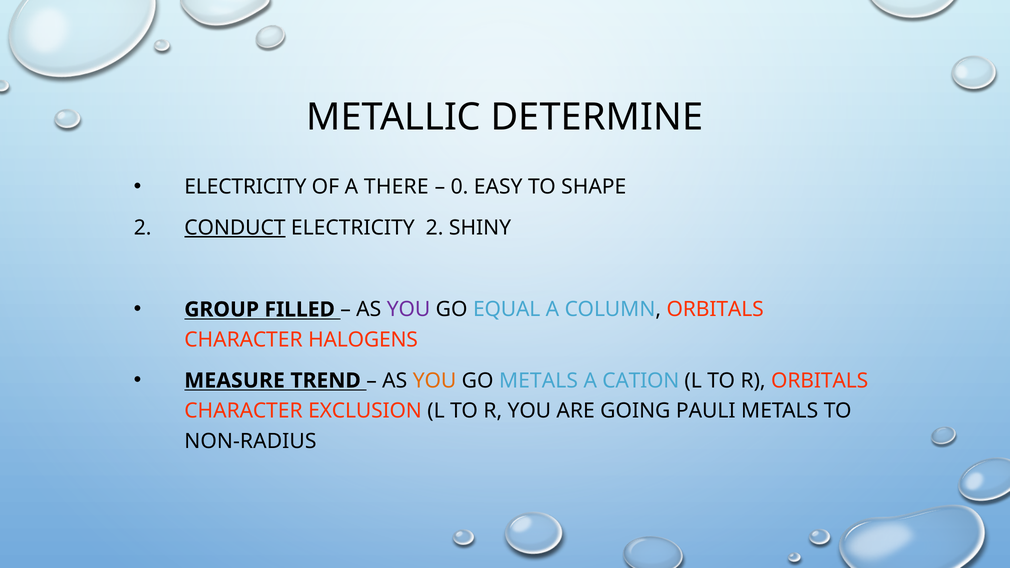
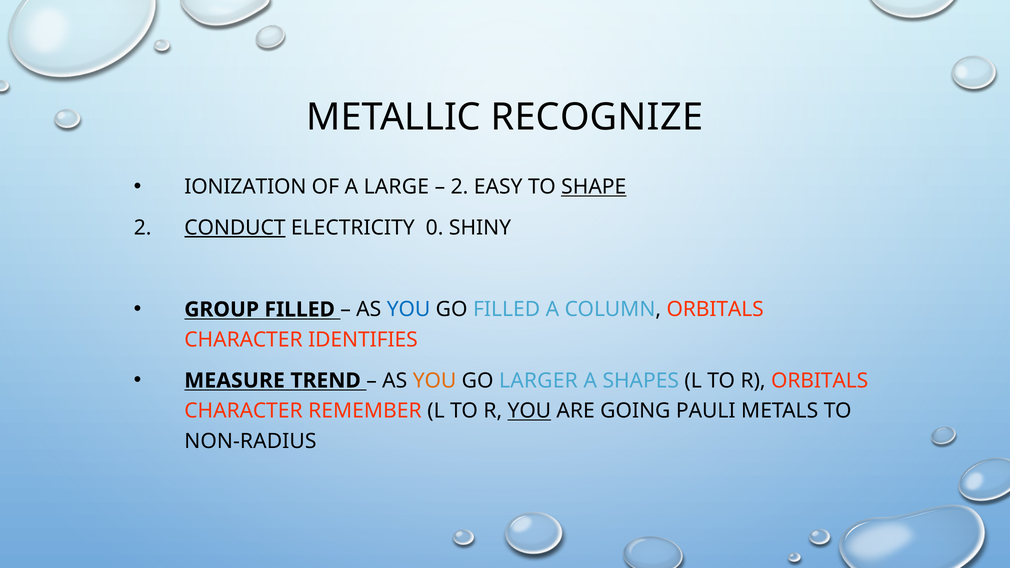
DETERMINE: DETERMINE -> RECOGNIZE (597, 117)
ELECTRICITY: ELECTRICITY -> IONIZATION (245, 187)
THERE: THERE -> LARGE (396, 187)
0: 0 -> 2 (460, 187)
SHAPE underline: none -> present (594, 187)
ELECTRICITY 2: 2 -> 0 (435, 228)
YOU colour: purple -> blue (409, 310)
GO EQUAL: EQUAL -> FILLED (507, 310)
HALOGENS: HALOGENS -> IDENTIFIES (363, 340)
GO METALS: METALS -> LARGER (538, 381)
CATION: CATION -> SHAPES (641, 381)
EXCLUSION: EXCLUSION -> REMEMBER (365, 411)
YOU underline: none -> present (529, 411)
